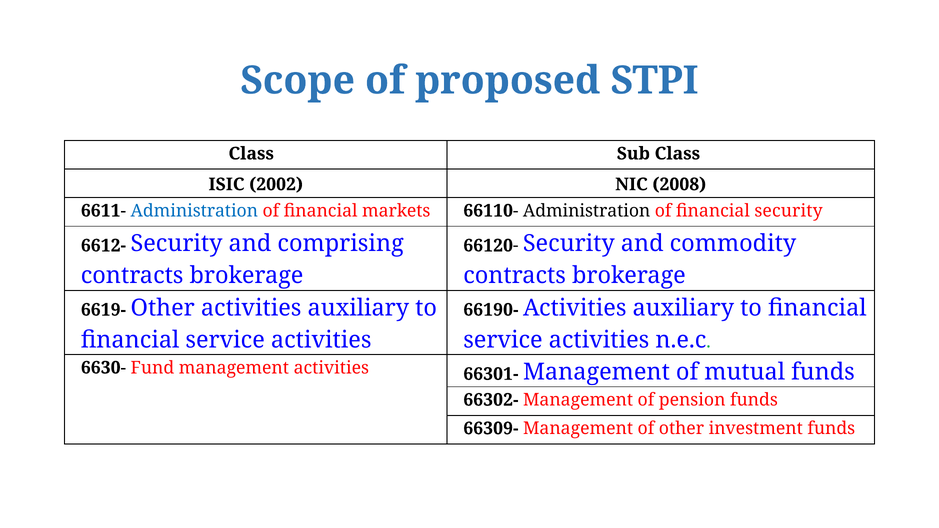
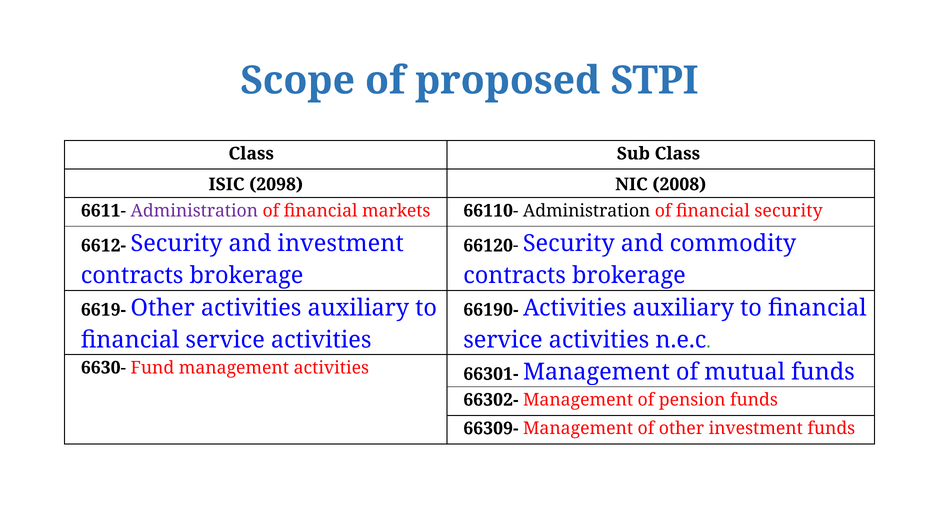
2002: 2002 -> 2098 (276, 184)
Administration colour: blue -> purple (194, 211)
and comprising: comprising -> investment (341, 244)
